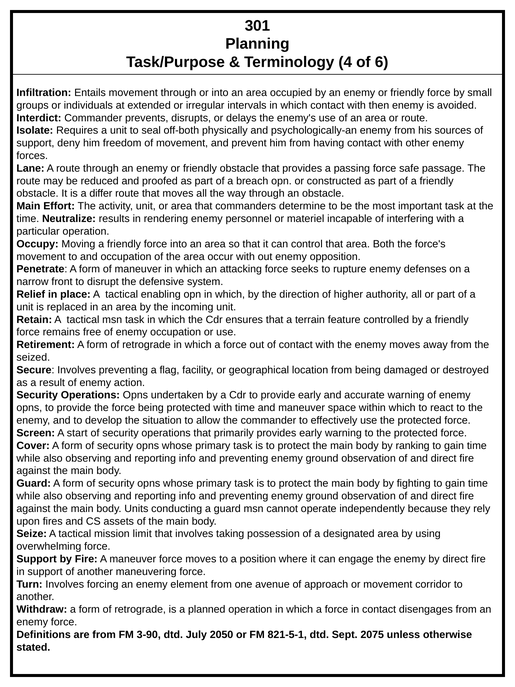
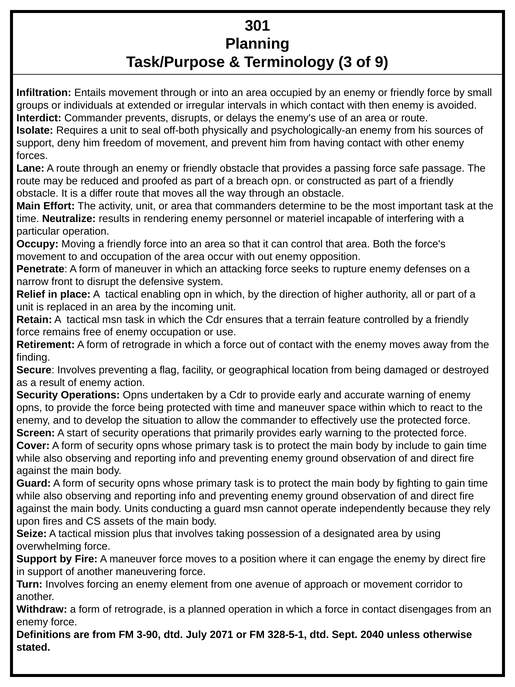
4: 4 -> 3 (345, 62)
6: 6 -> 9 (382, 62)
seized: seized -> finding (33, 357)
ranking: ranking -> include (413, 445)
limit: limit -> plus (142, 534)
2050: 2050 -> 2071 (222, 634)
821-5-1: 821-5-1 -> 328-5-1 (287, 634)
2075: 2075 -> 2040 (372, 634)
